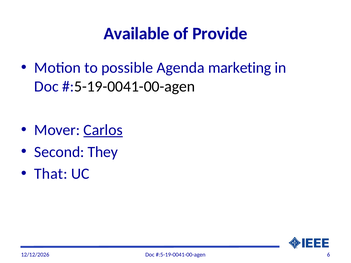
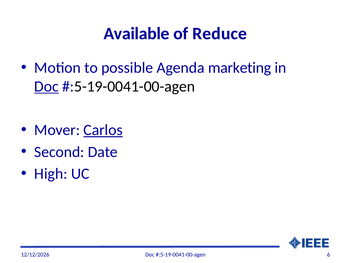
Provide: Provide -> Reduce (220, 34)
Doc underline: none -> present (46, 87)
They: They -> Date (103, 152)
That: That -> High (51, 174)
